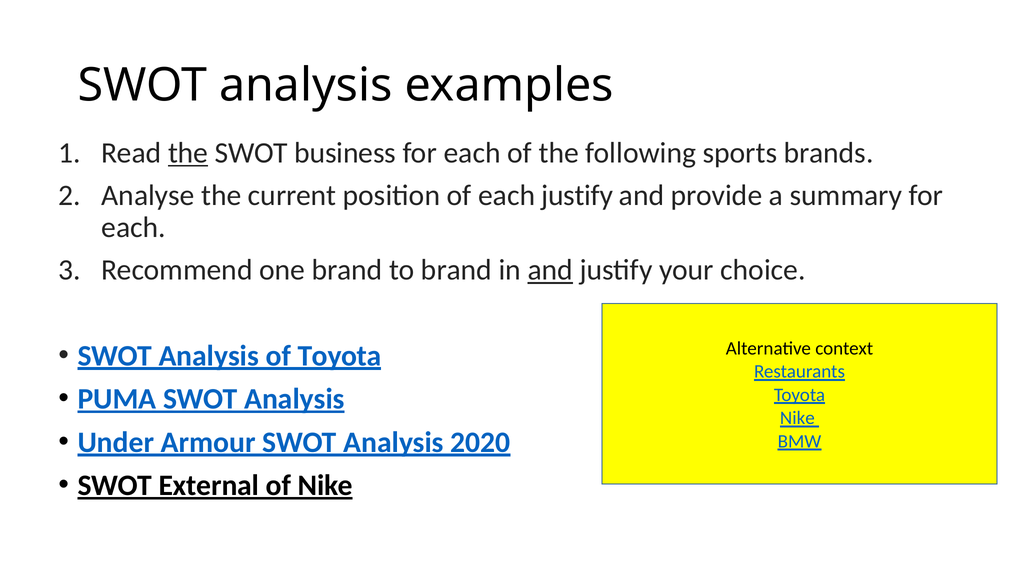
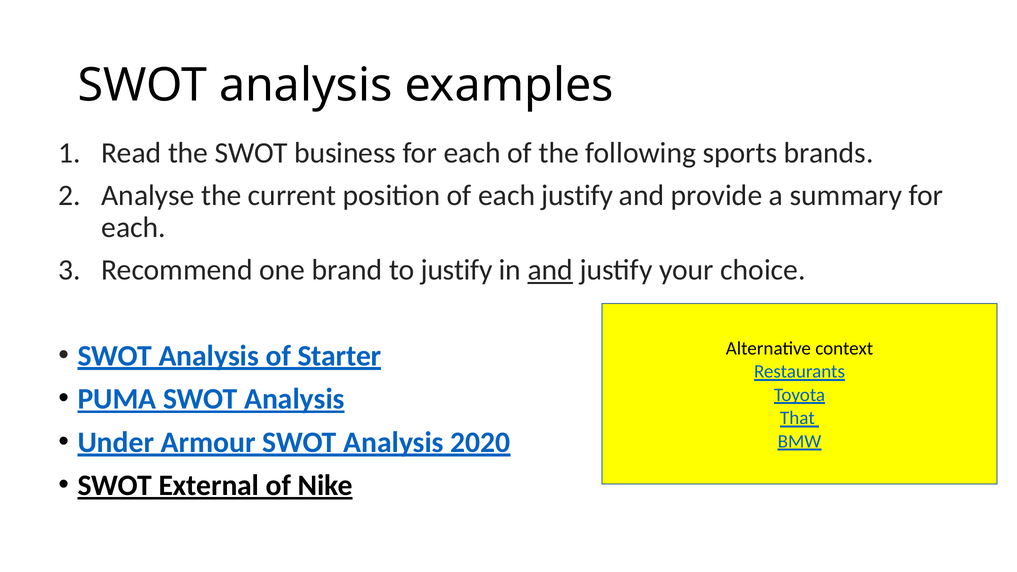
the underline: present -> none (188, 153)
to brand: brand -> justify (457, 270)
of Toyota: Toyota -> Starter (339, 356)
Nike: Nike -> That (797, 418)
